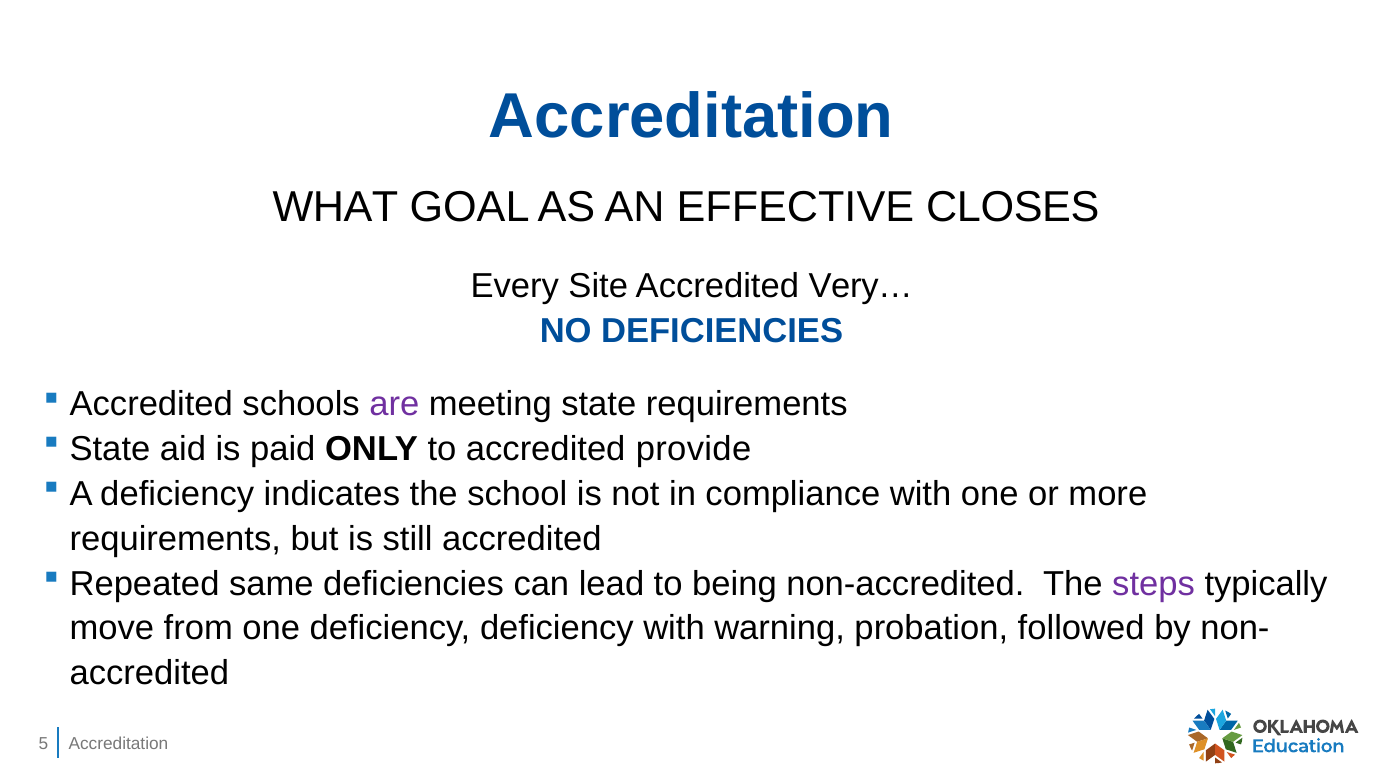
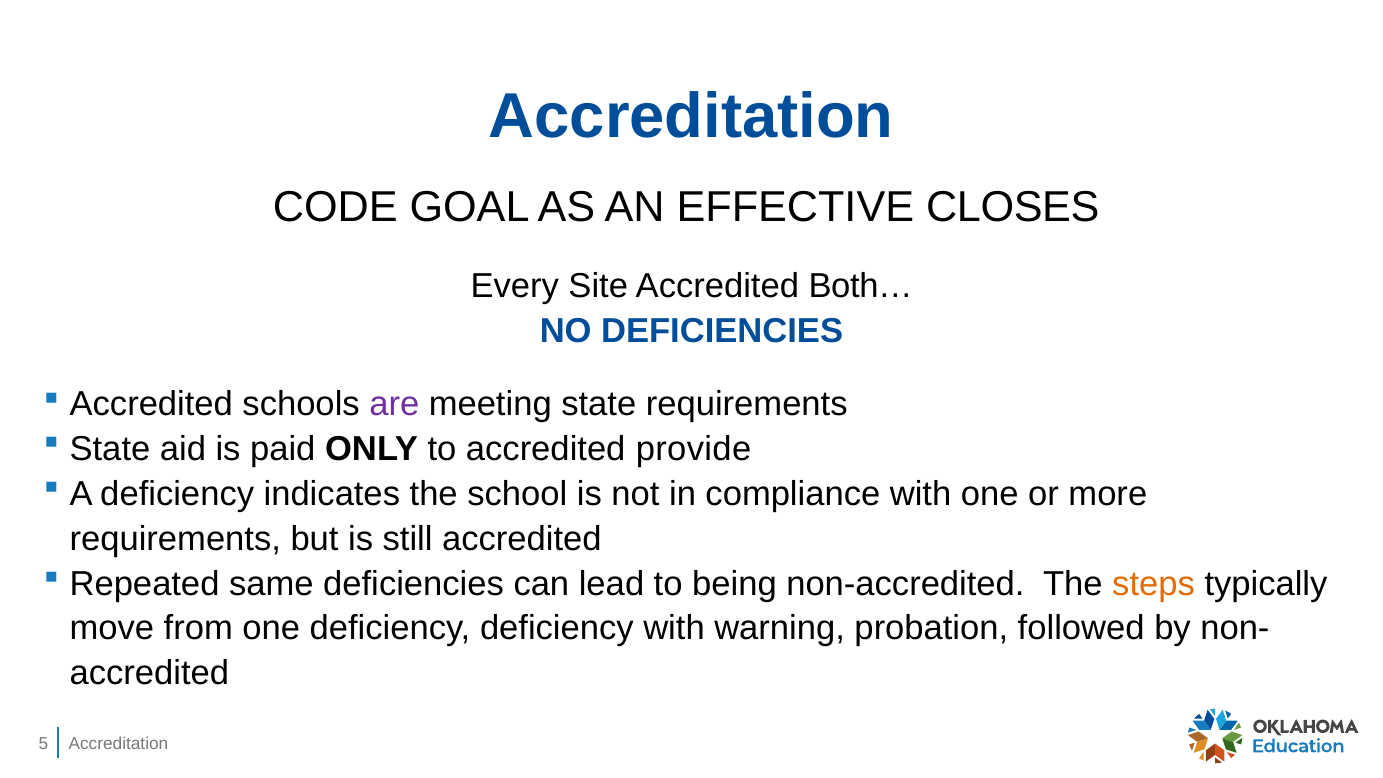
WHAT: WHAT -> CODE (335, 207)
Very…: Very… -> Both… (861, 286)
steps colour: purple -> orange (1154, 584)
